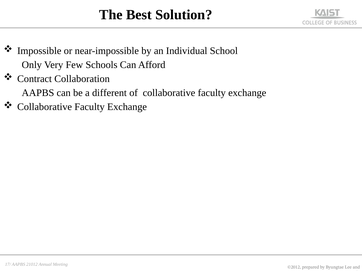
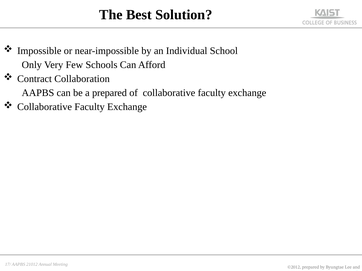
a different: different -> prepared (109, 93)
